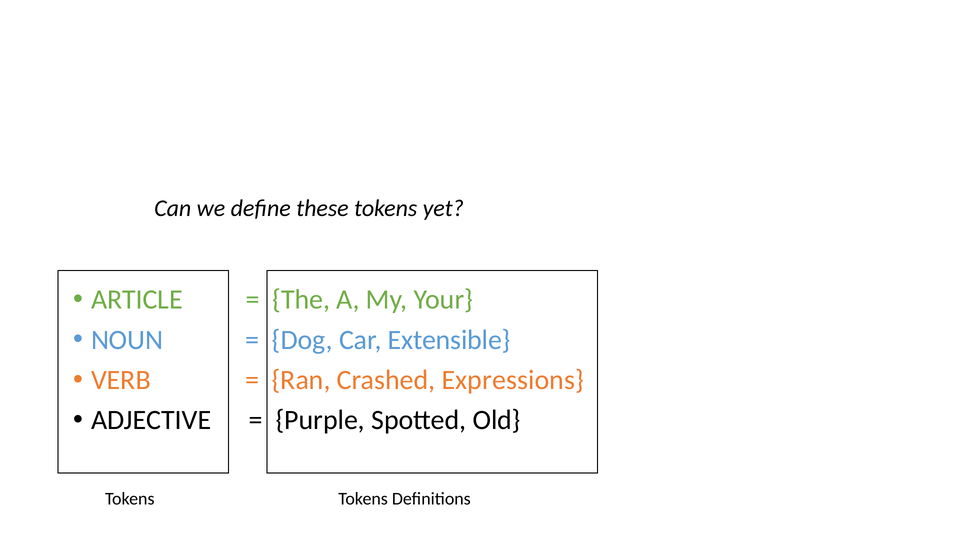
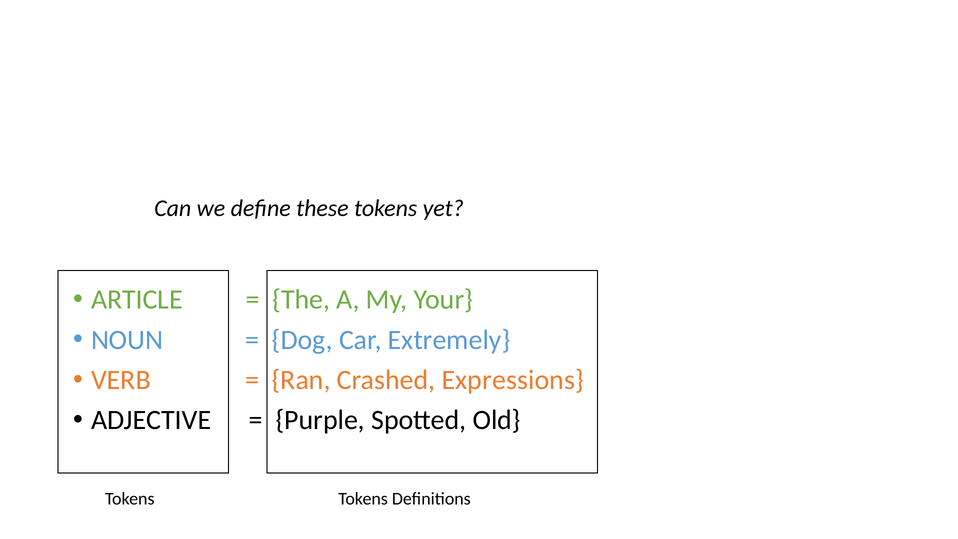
Extensible: Extensible -> Extremely (449, 340)
